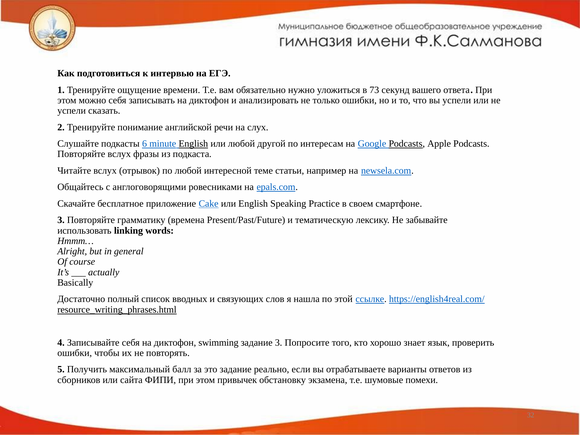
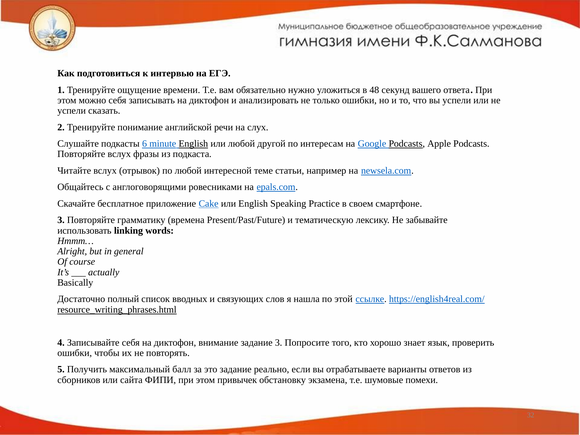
73: 73 -> 48 (374, 90)
swimming: swimming -> внимание (218, 343)
